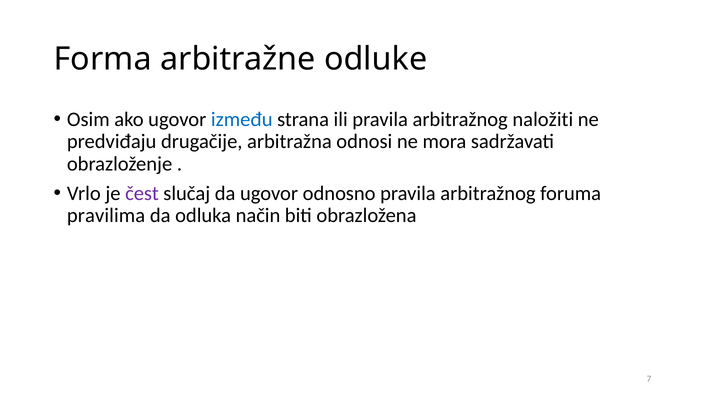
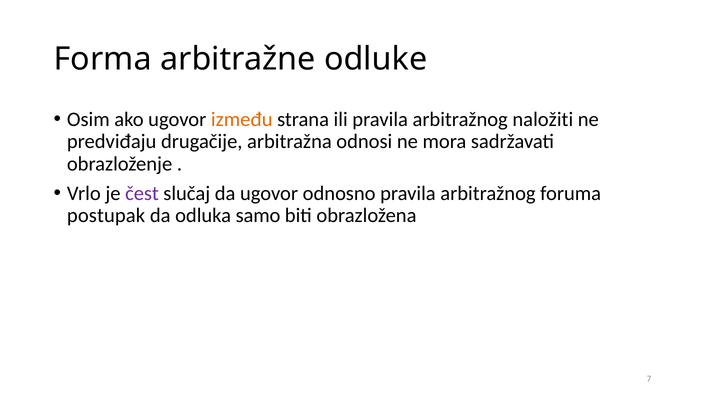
između colour: blue -> orange (242, 119)
pravilima: pravilima -> postupak (106, 215)
način: način -> samo (258, 215)
